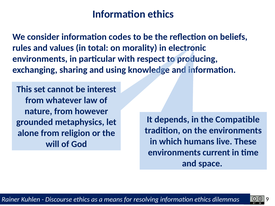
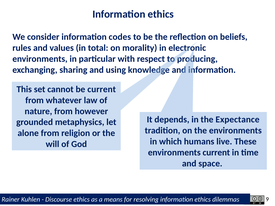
be interest: interest -> current (102, 89)
Compatible: Compatible -> Expectance (238, 120)
